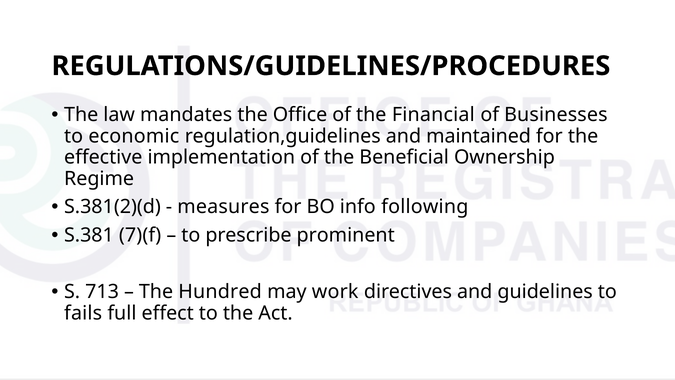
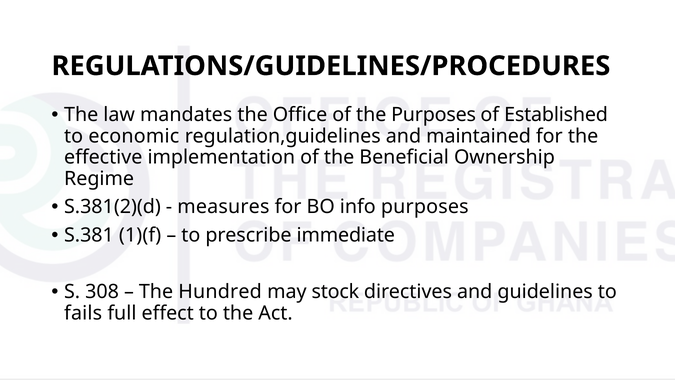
the Financial: Financial -> Purposes (434, 115)
Businesses: Businesses -> Established (556, 115)
info following: following -> purposes (425, 207)
7)(f: 7)(f -> 1)(f (140, 235)
prominent: prominent -> immediate (346, 235)
713: 713 -> 308 (102, 292)
work: work -> stock (335, 292)
